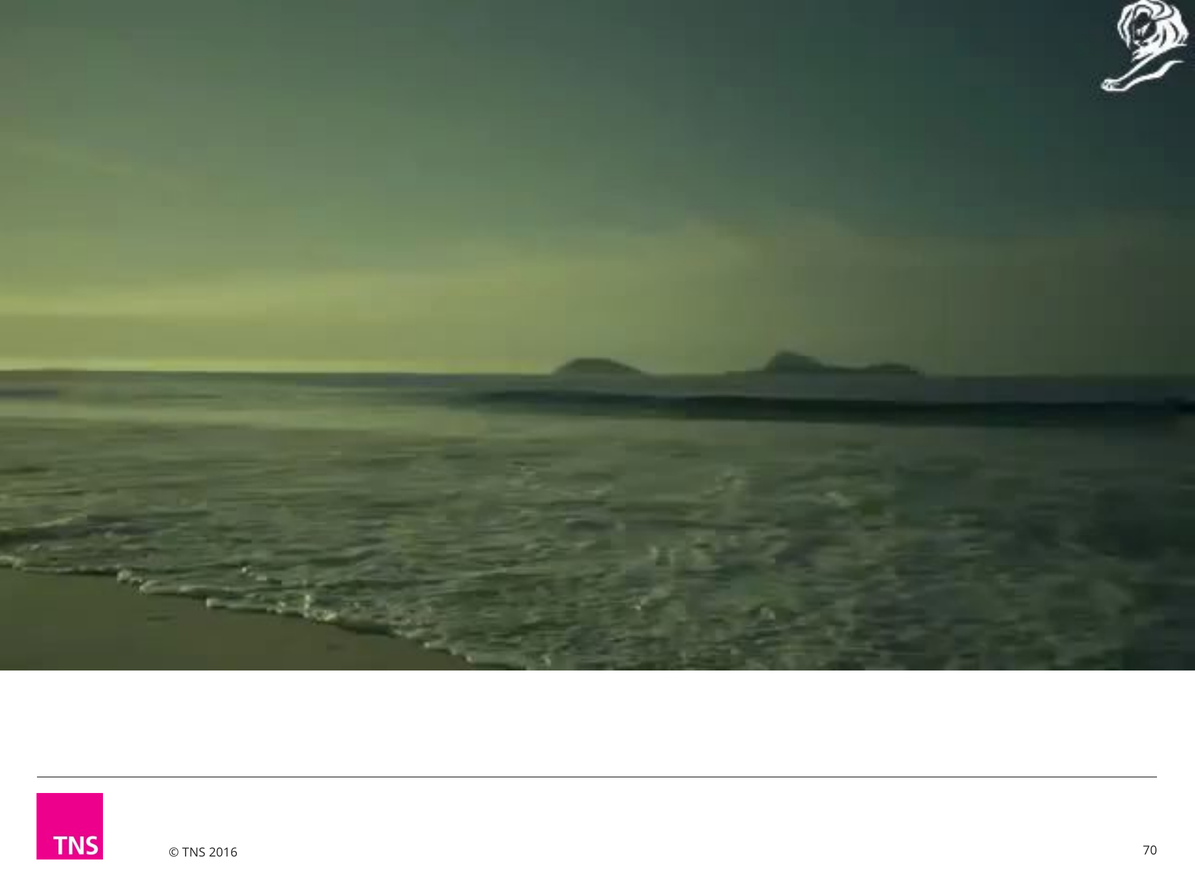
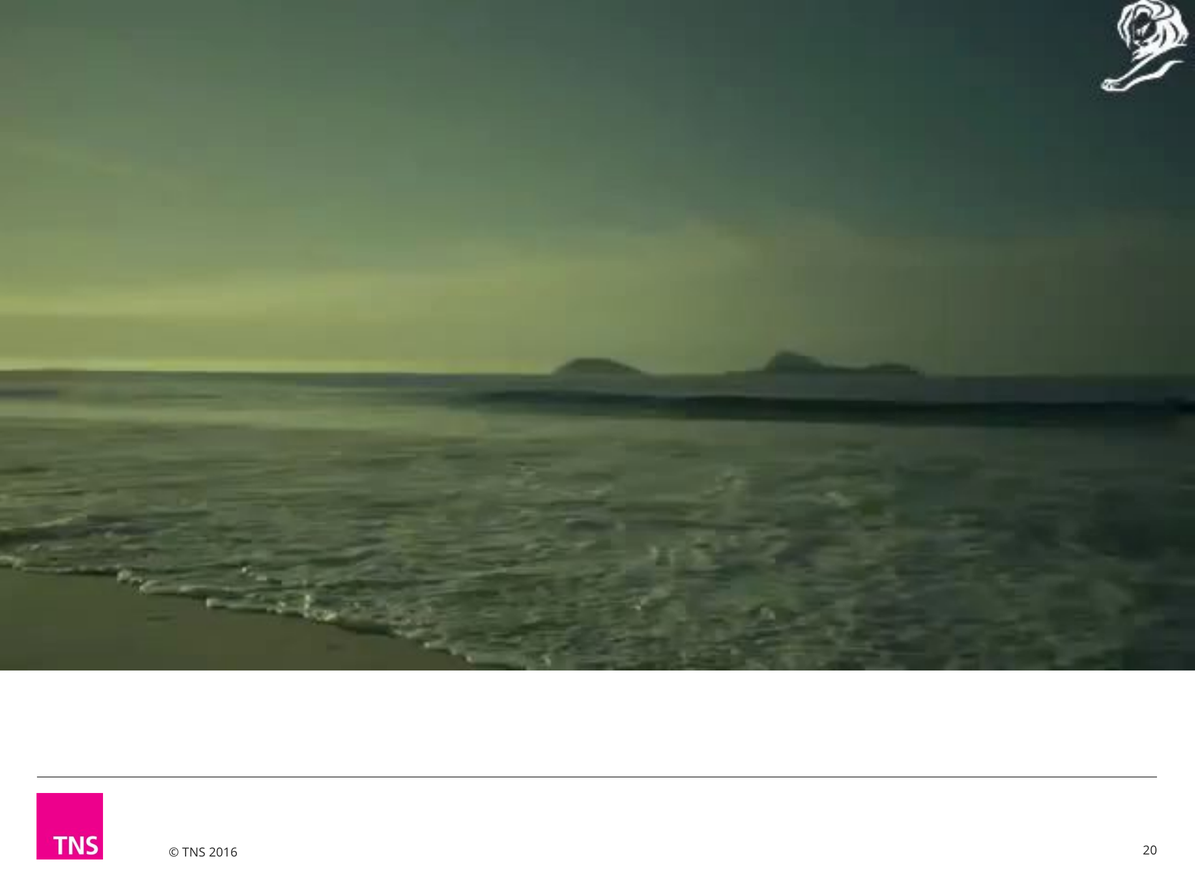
70: 70 -> 20 (1150, 851)
